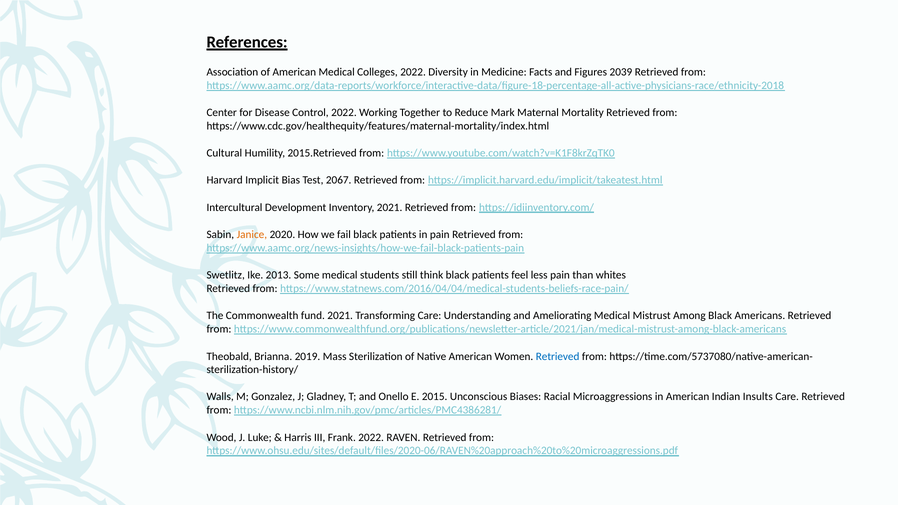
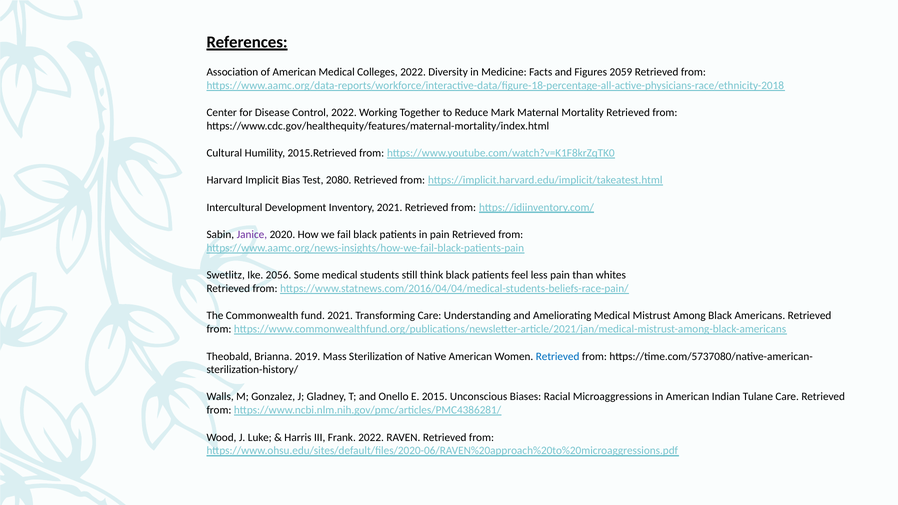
2039: 2039 -> 2059 (621, 72)
2067: 2067 -> 2080 (339, 180)
Janice colour: orange -> purple (252, 235)
2013: 2013 -> 2056 (279, 275)
Insults: Insults -> Tulane (758, 397)
